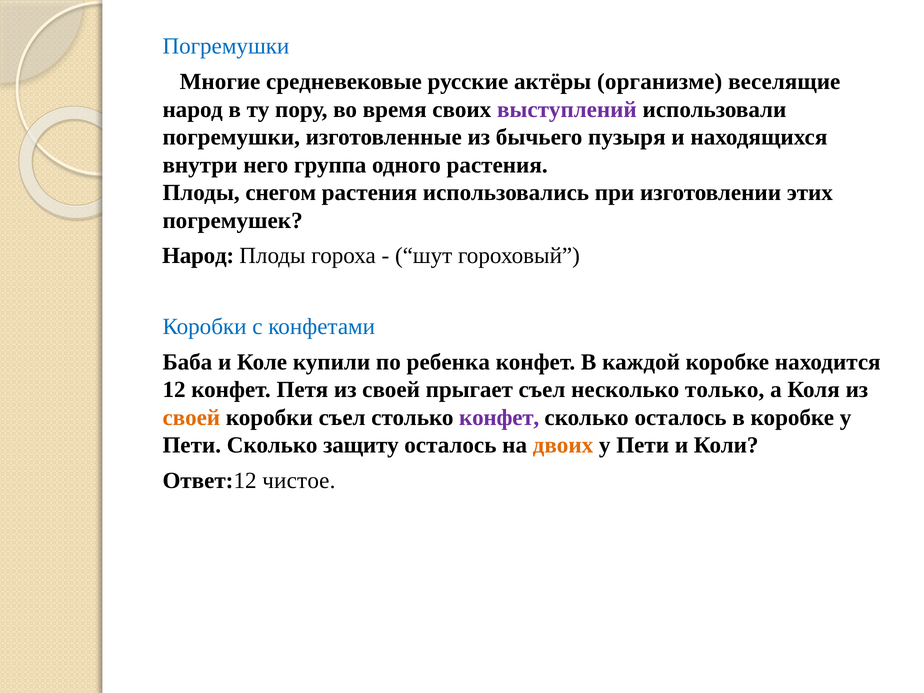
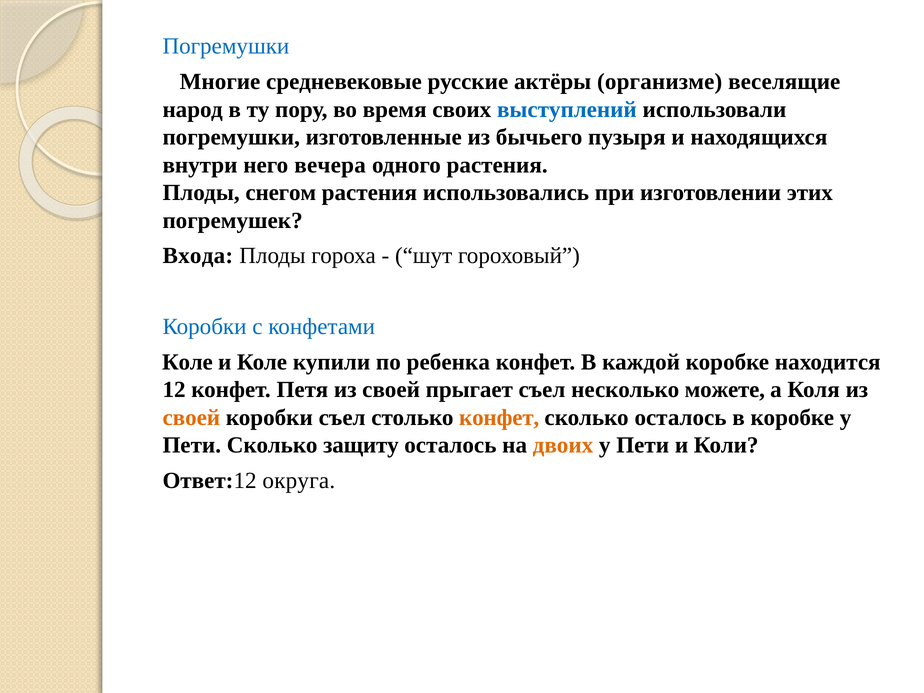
выступлений colour: purple -> blue (567, 110)
группа: группа -> вечера (330, 165)
Народ: Народ -> Входа (198, 256)
Баба: Баба -> Коле (187, 362)
только: только -> можете (725, 390)
конфет colour: purple -> orange (499, 418)
чистое: чистое -> округа (299, 481)
